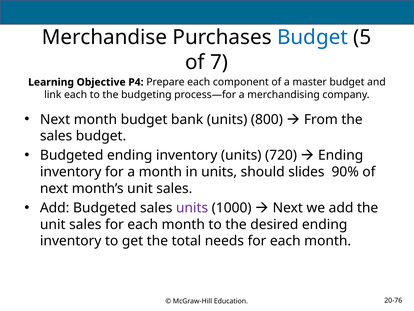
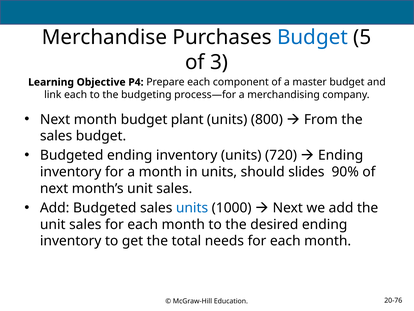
7: 7 -> 3 (219, 62)
bank: bank -> plant (187, 119)
units colour: purple -> blue (192, 208)
